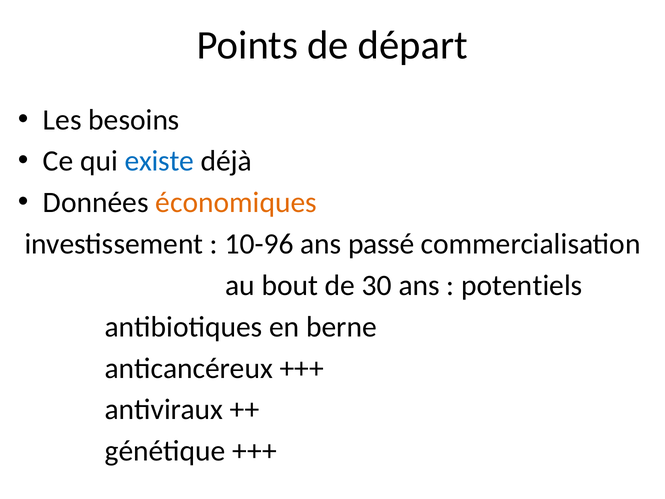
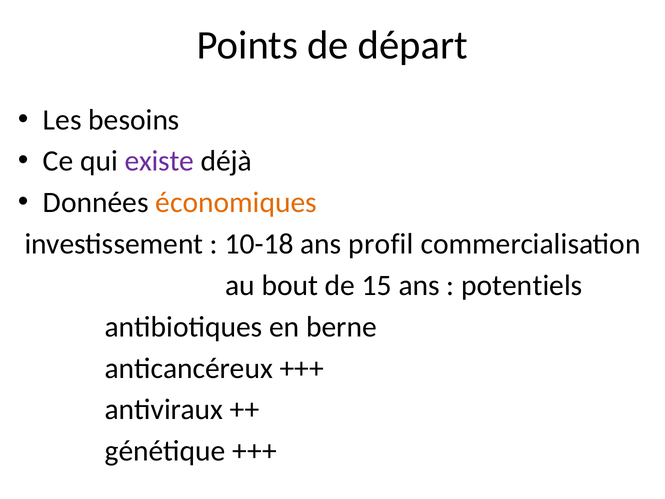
existe colour: blue -> purple (159, 161)
10-96: 10-96 -> 10-18 (259, 244)
passé: passé -> profil (381, 244)
30: 30 -> 15 (377, 285)
